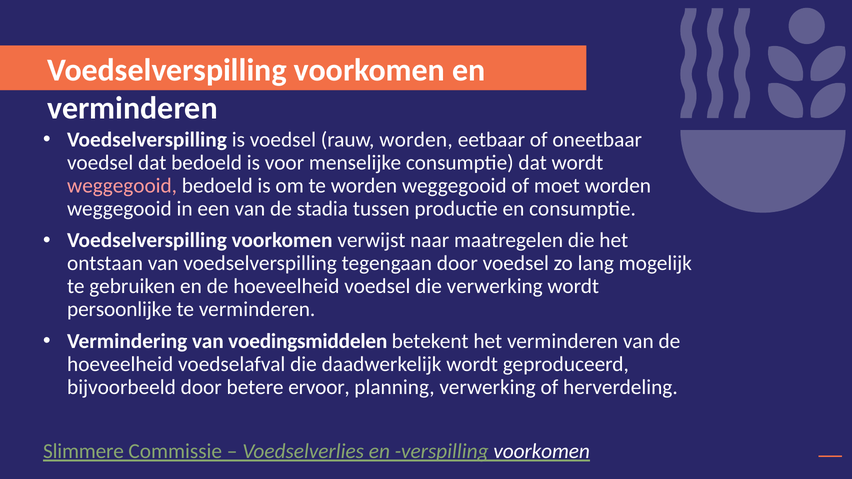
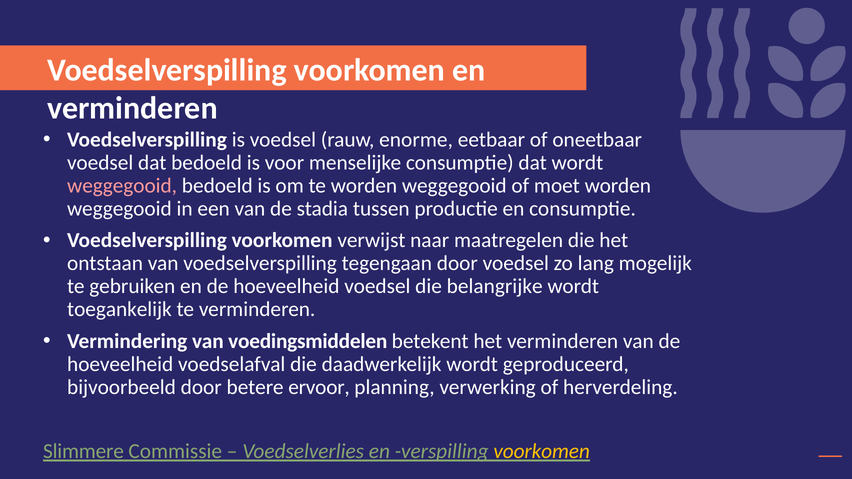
rauw worden: worden -> enorme (416, 140)
die verwerking: verwerking -> belangrijke (495, 287)
persoonlijke: persoonlijke -> toegankelijk (119, 309)
voorkomen colour: white -> yellow (542, 451)
